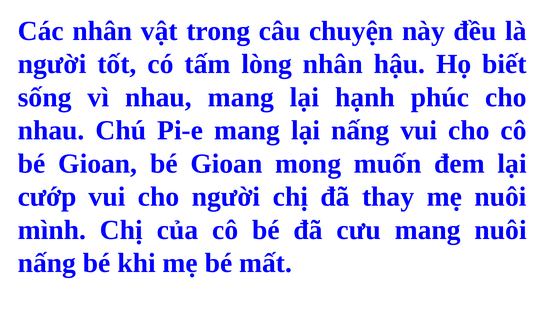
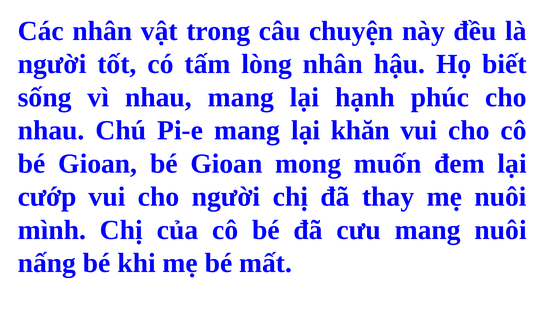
lại nấng: nấng -> khăn (360, 130)
